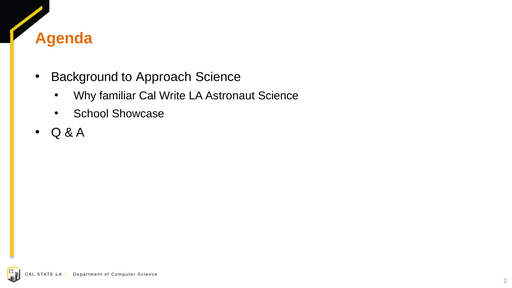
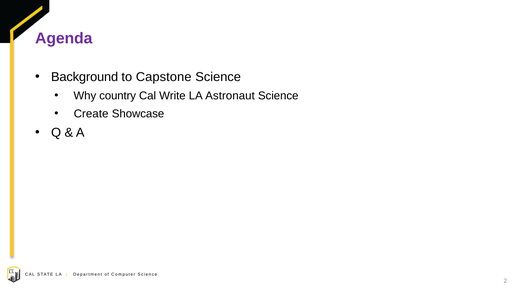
Agenda colour: orange -> purple (64, 38)
Approach: Approach -> Capstone (164, 77)
familiar: familiar -> country (118, 96)
School: School -> Create (91, 114)
